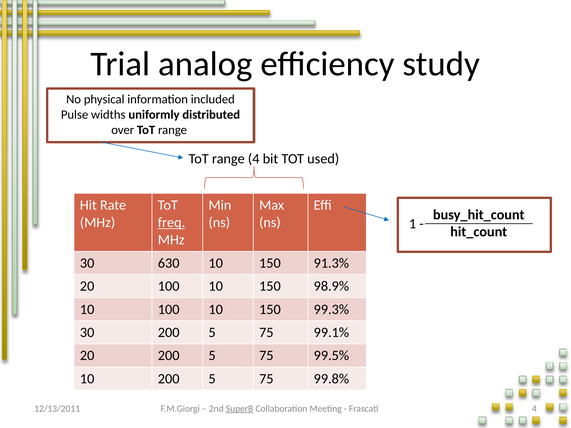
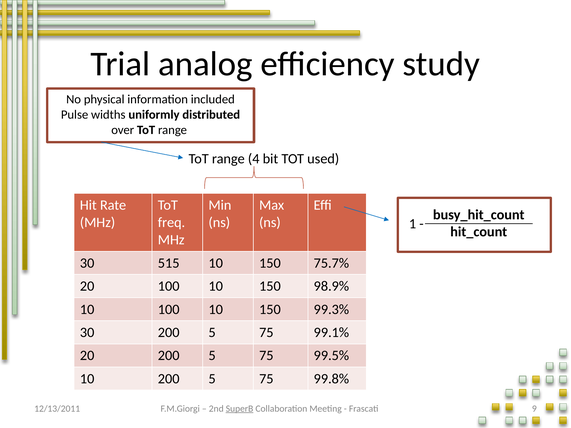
freq underline: present -> none (171, 223)
630: 630 -> 515 (169, 263)
91.3%: 91.3% -> 75.7% (331, 263)
Frascati 4: 4 -> 9 (534, 409)
